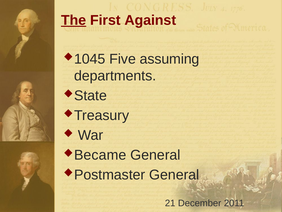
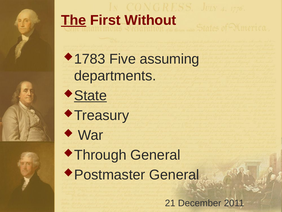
Against: Against -> Without (150, 20)
1045: 1045 -> 1783 (90, 59)
State underline: none -> present (90, 95)
Became: Became -> Through (100, 155)
